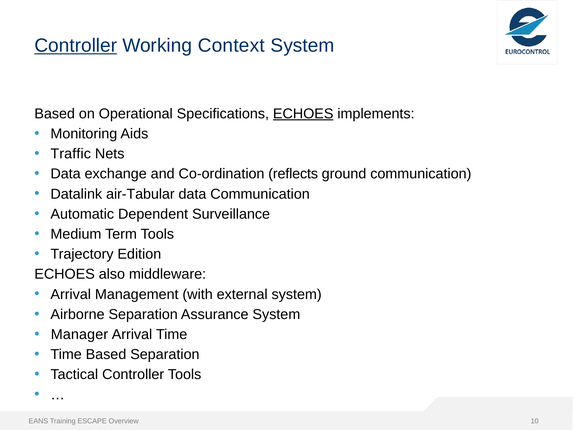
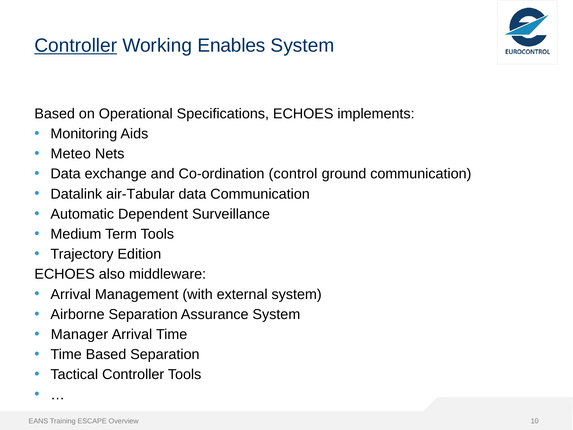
Context: Context -> Enables (231, 46)
ECHOES underline: present -> none (303, 114)
Traffic: Traffic -> Meteo (71, 154)
reflects: reflects -> control (293, 174)
